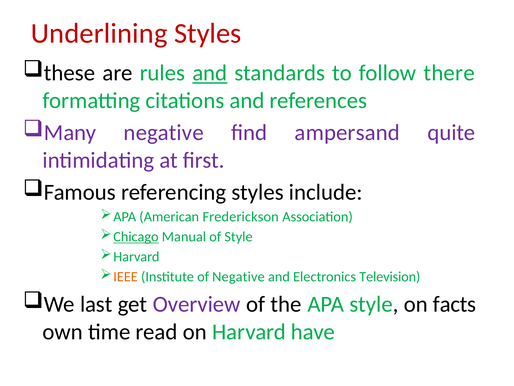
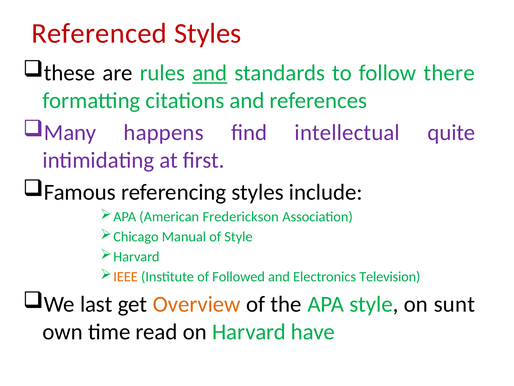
Underlining: Underlining -> Referenced (99, 33)
Many negative: negative -> happens (164, 132)
ampersand: ampersand -> intellectual (347, 132)
Chicago underline: present -> none (136, 237)
of Negative: Negative -> Followed (239, 277)
Overview colour: purple -> orange (197, 304)
facts: facts -> sunt (454, 304)
